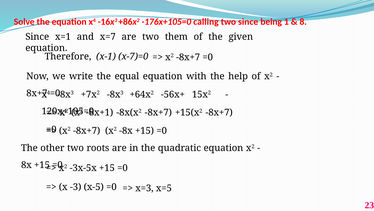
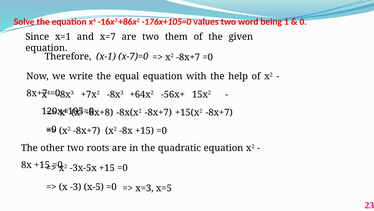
calling: calling -> values (206, 22)
two since: since -> word (248, 22)
8: 8 -> 0 (303, 22)
-8x+1: -8x+1 -> -8x+8 (100, 112)
